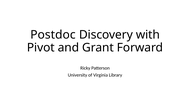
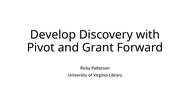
Postdoc: Postdoc -> Develop (53, 35)
